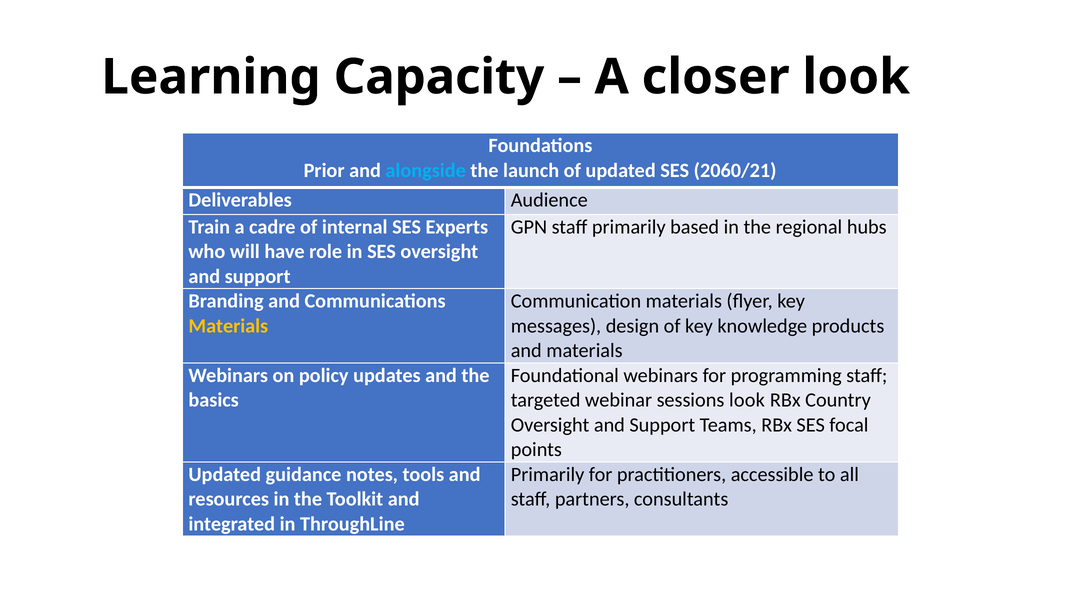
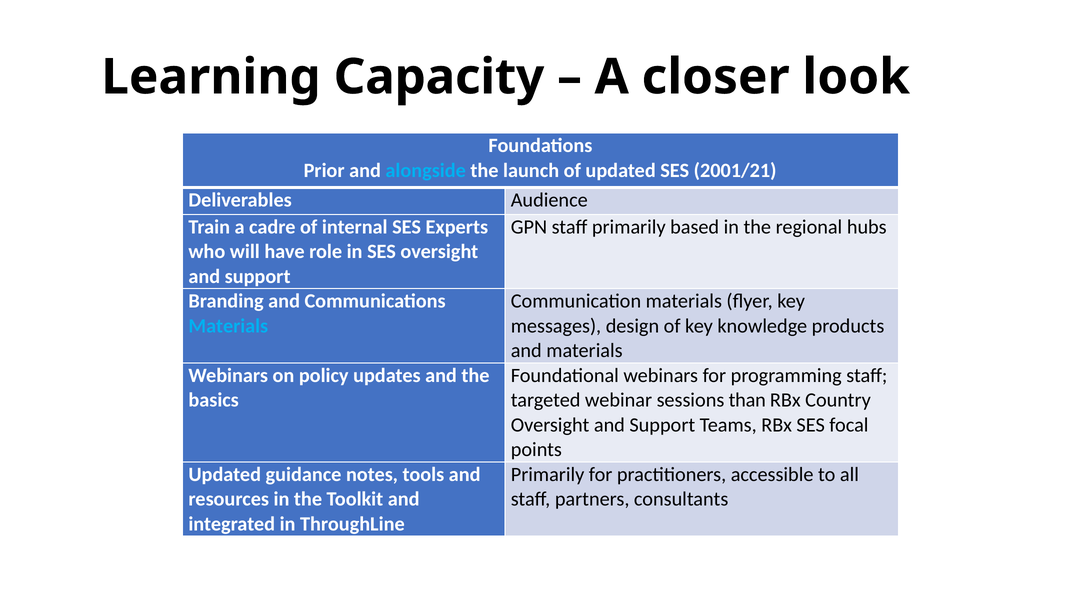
2060/21: 2060/21 -> 2001/21 (735, 170)
Materials colour: yellow -> light blue (228, 326)
sessions look: look -> than (747, 400)
